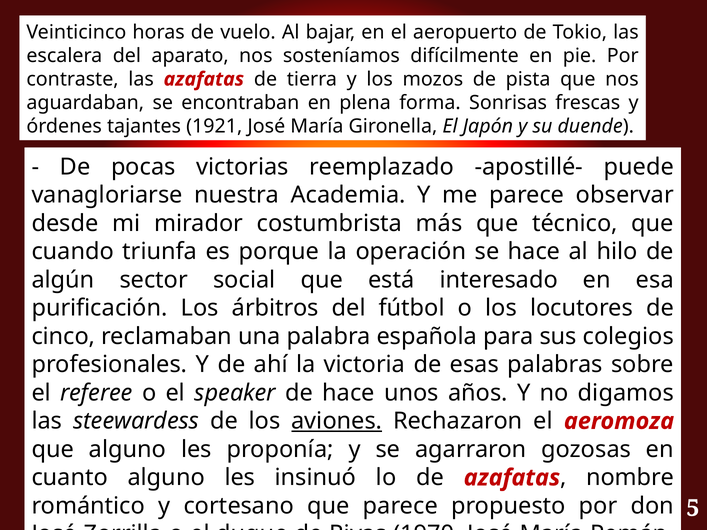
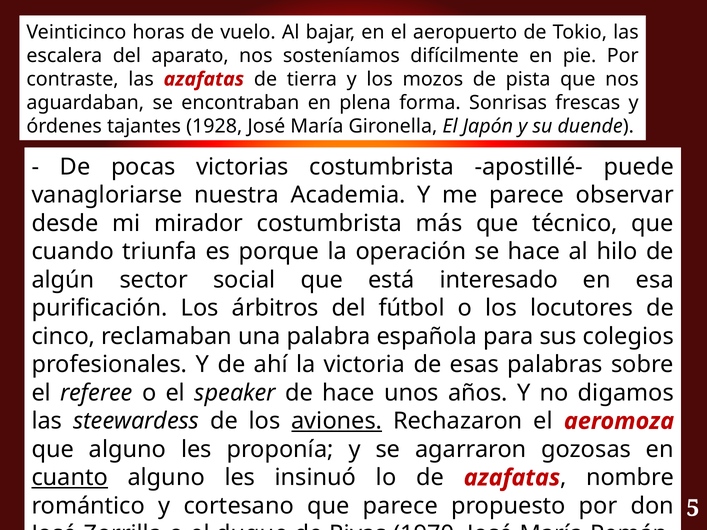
1921: 1921 -> 1928 (214, 126)
victorias reemplazado: reemplazado -> costumbrista (382, 167)
cuanto underline: none -> present (70, 478)
